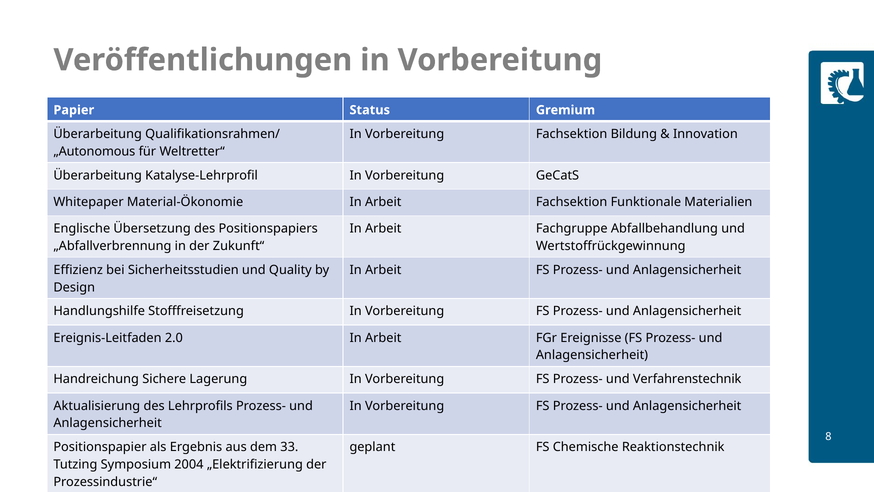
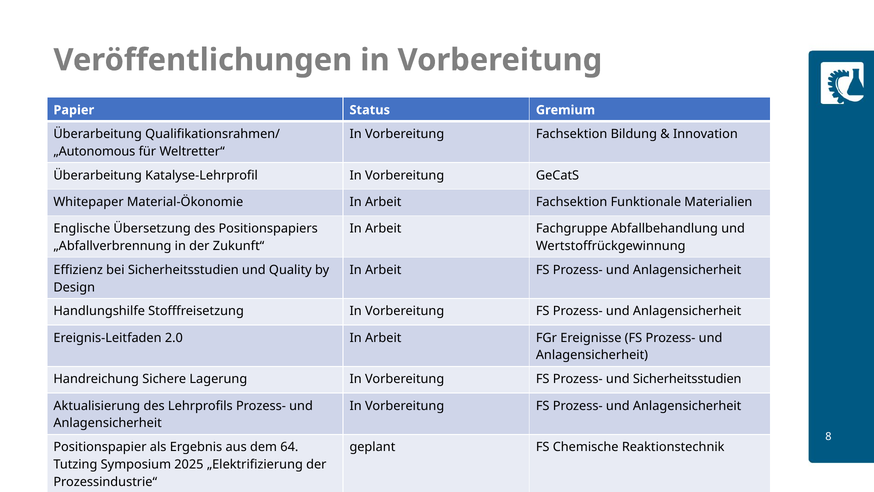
und Verfahrenstechnik: Verfahrenstechnik -> Sicherheitsstudien (687, 379)
33: 33 -> 64 (289, 447)
2004: 2004 -> 2025 (189, 464)
